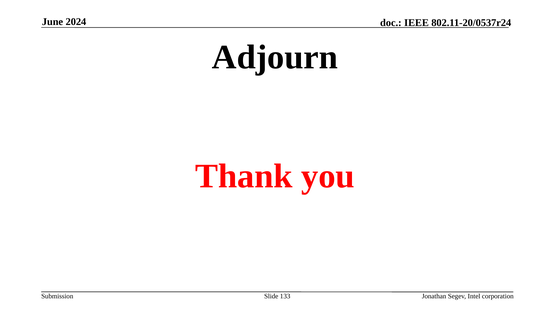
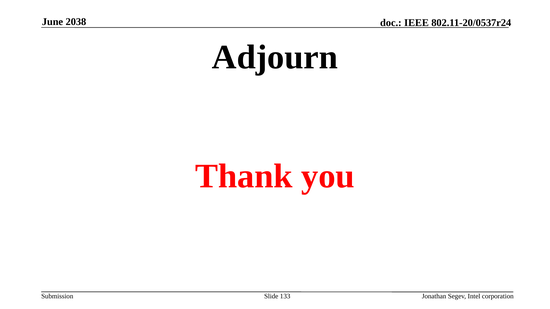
2024: 2024 -> 2038 (76, 22)
